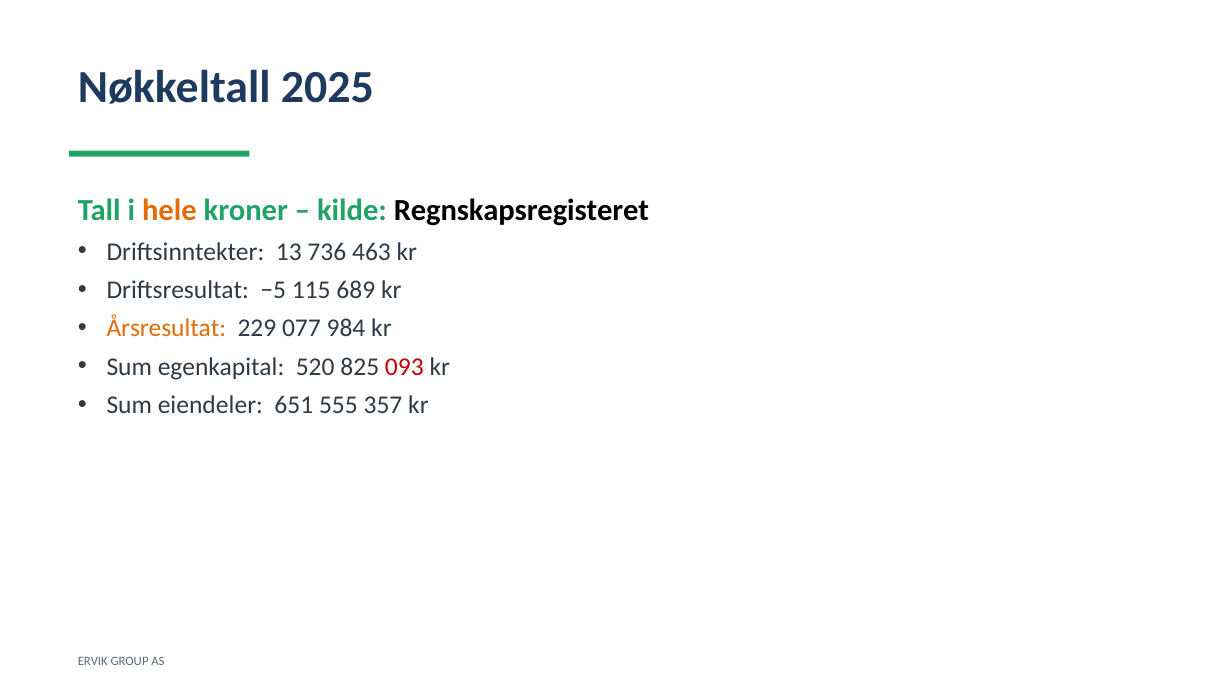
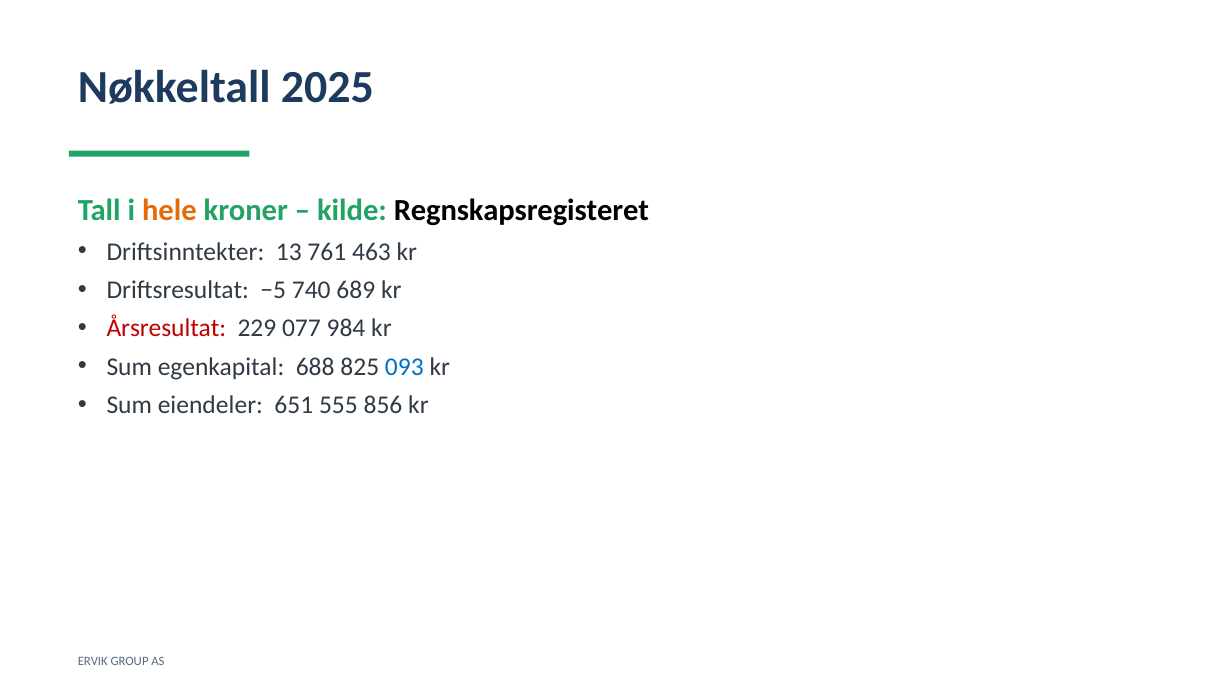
736: 736 -> 761 (327, 252)
115: 115 -> 740 (311, 290)
Årsresultat colour: orange -> red (166, 328)
520: 520 -> 688 (315, 367)
093 colour: red -> blue (404, 367)
357: 357 -> 856 (383, 405)
